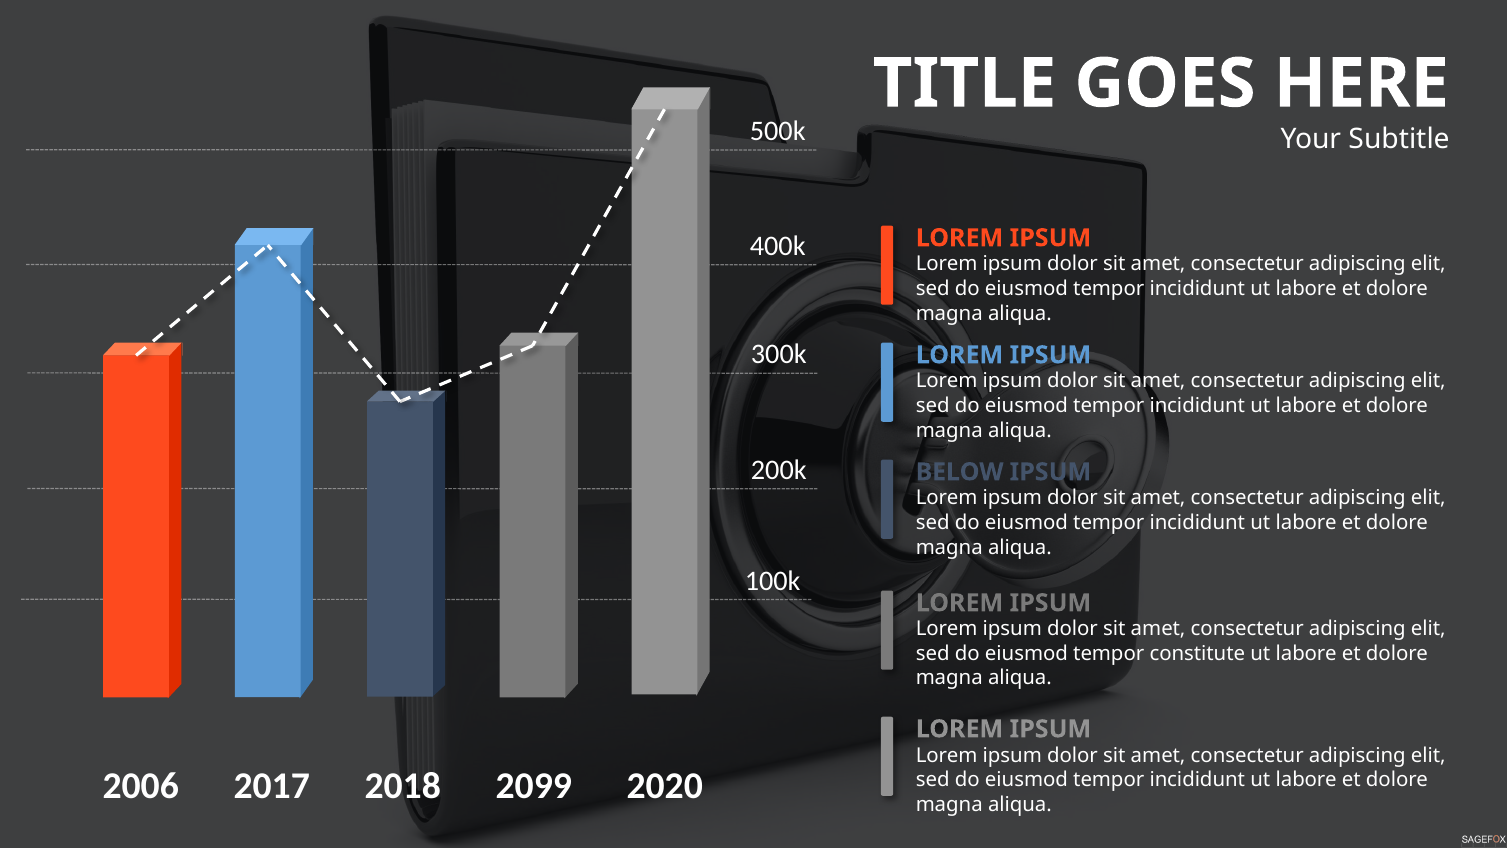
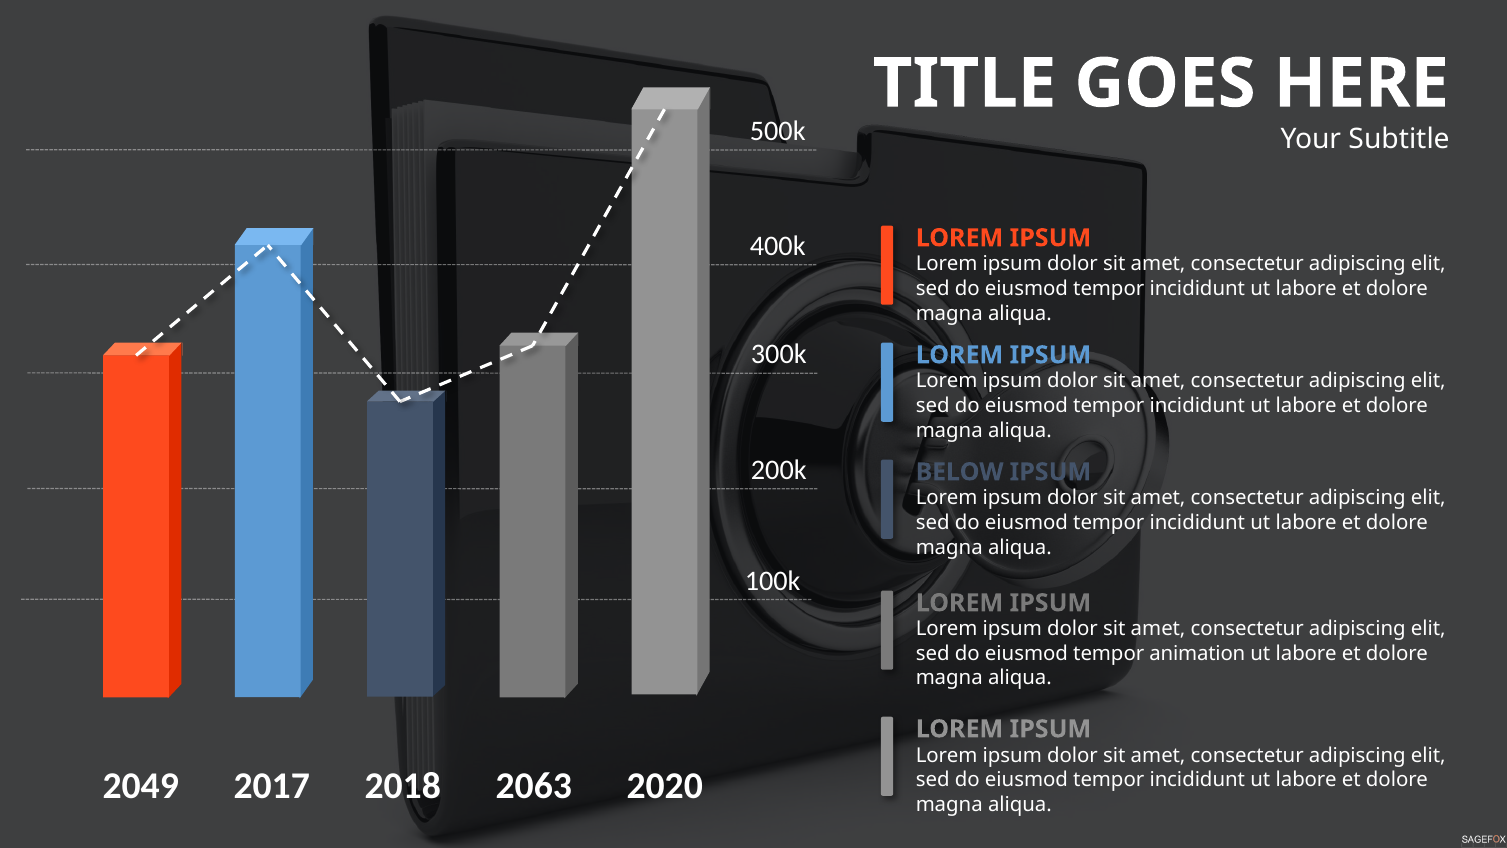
constitute: constitute -> animation (1197, 653)
2006: 2006 -> 2049 (141, 786)
2099: 2099 -> 2063 (534, 786)
